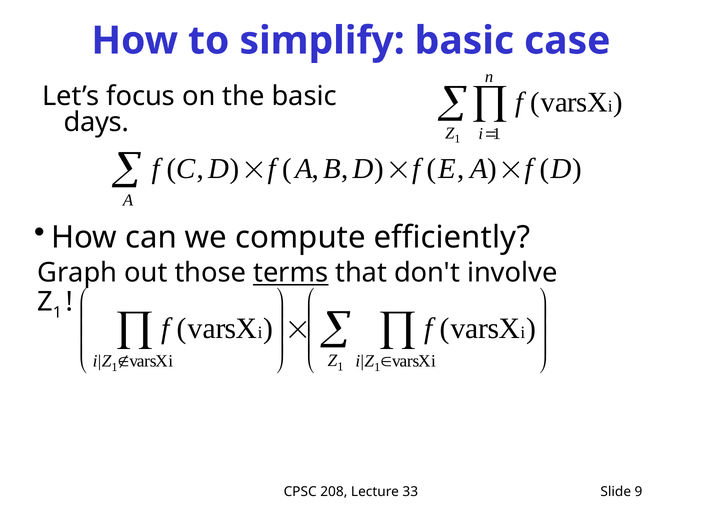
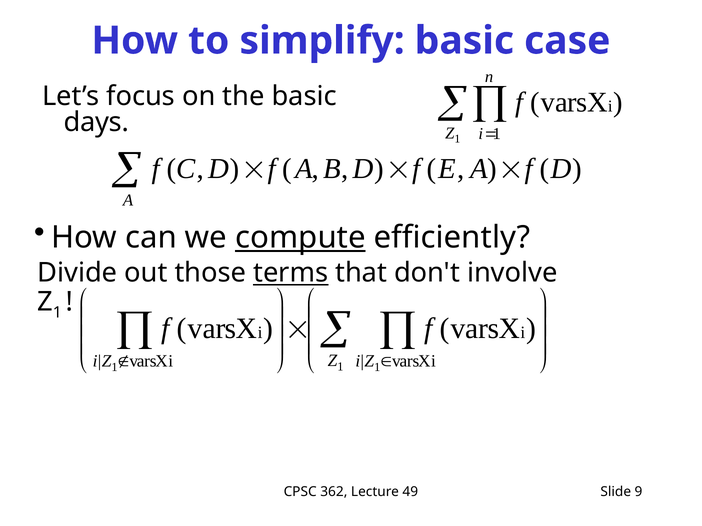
compute underline: none -> present (300, 238)
Graph: Graph -> Divide (77, 273)
208: 208 -> 362 (334, 492)
33: 33 -> 49 (410, 492)
